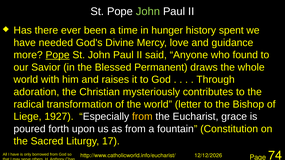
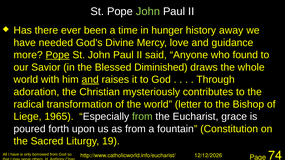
spent: spent -> away (231, 30)
Permanent: Permanent -> Diminished (161, 67)
and underline: none -> present (90, 80)
1927: 1927 -> 1965 (59, 117)
from colour: yellow -> light green (142, 117)
17: 17 -> 19 (111, 141)
